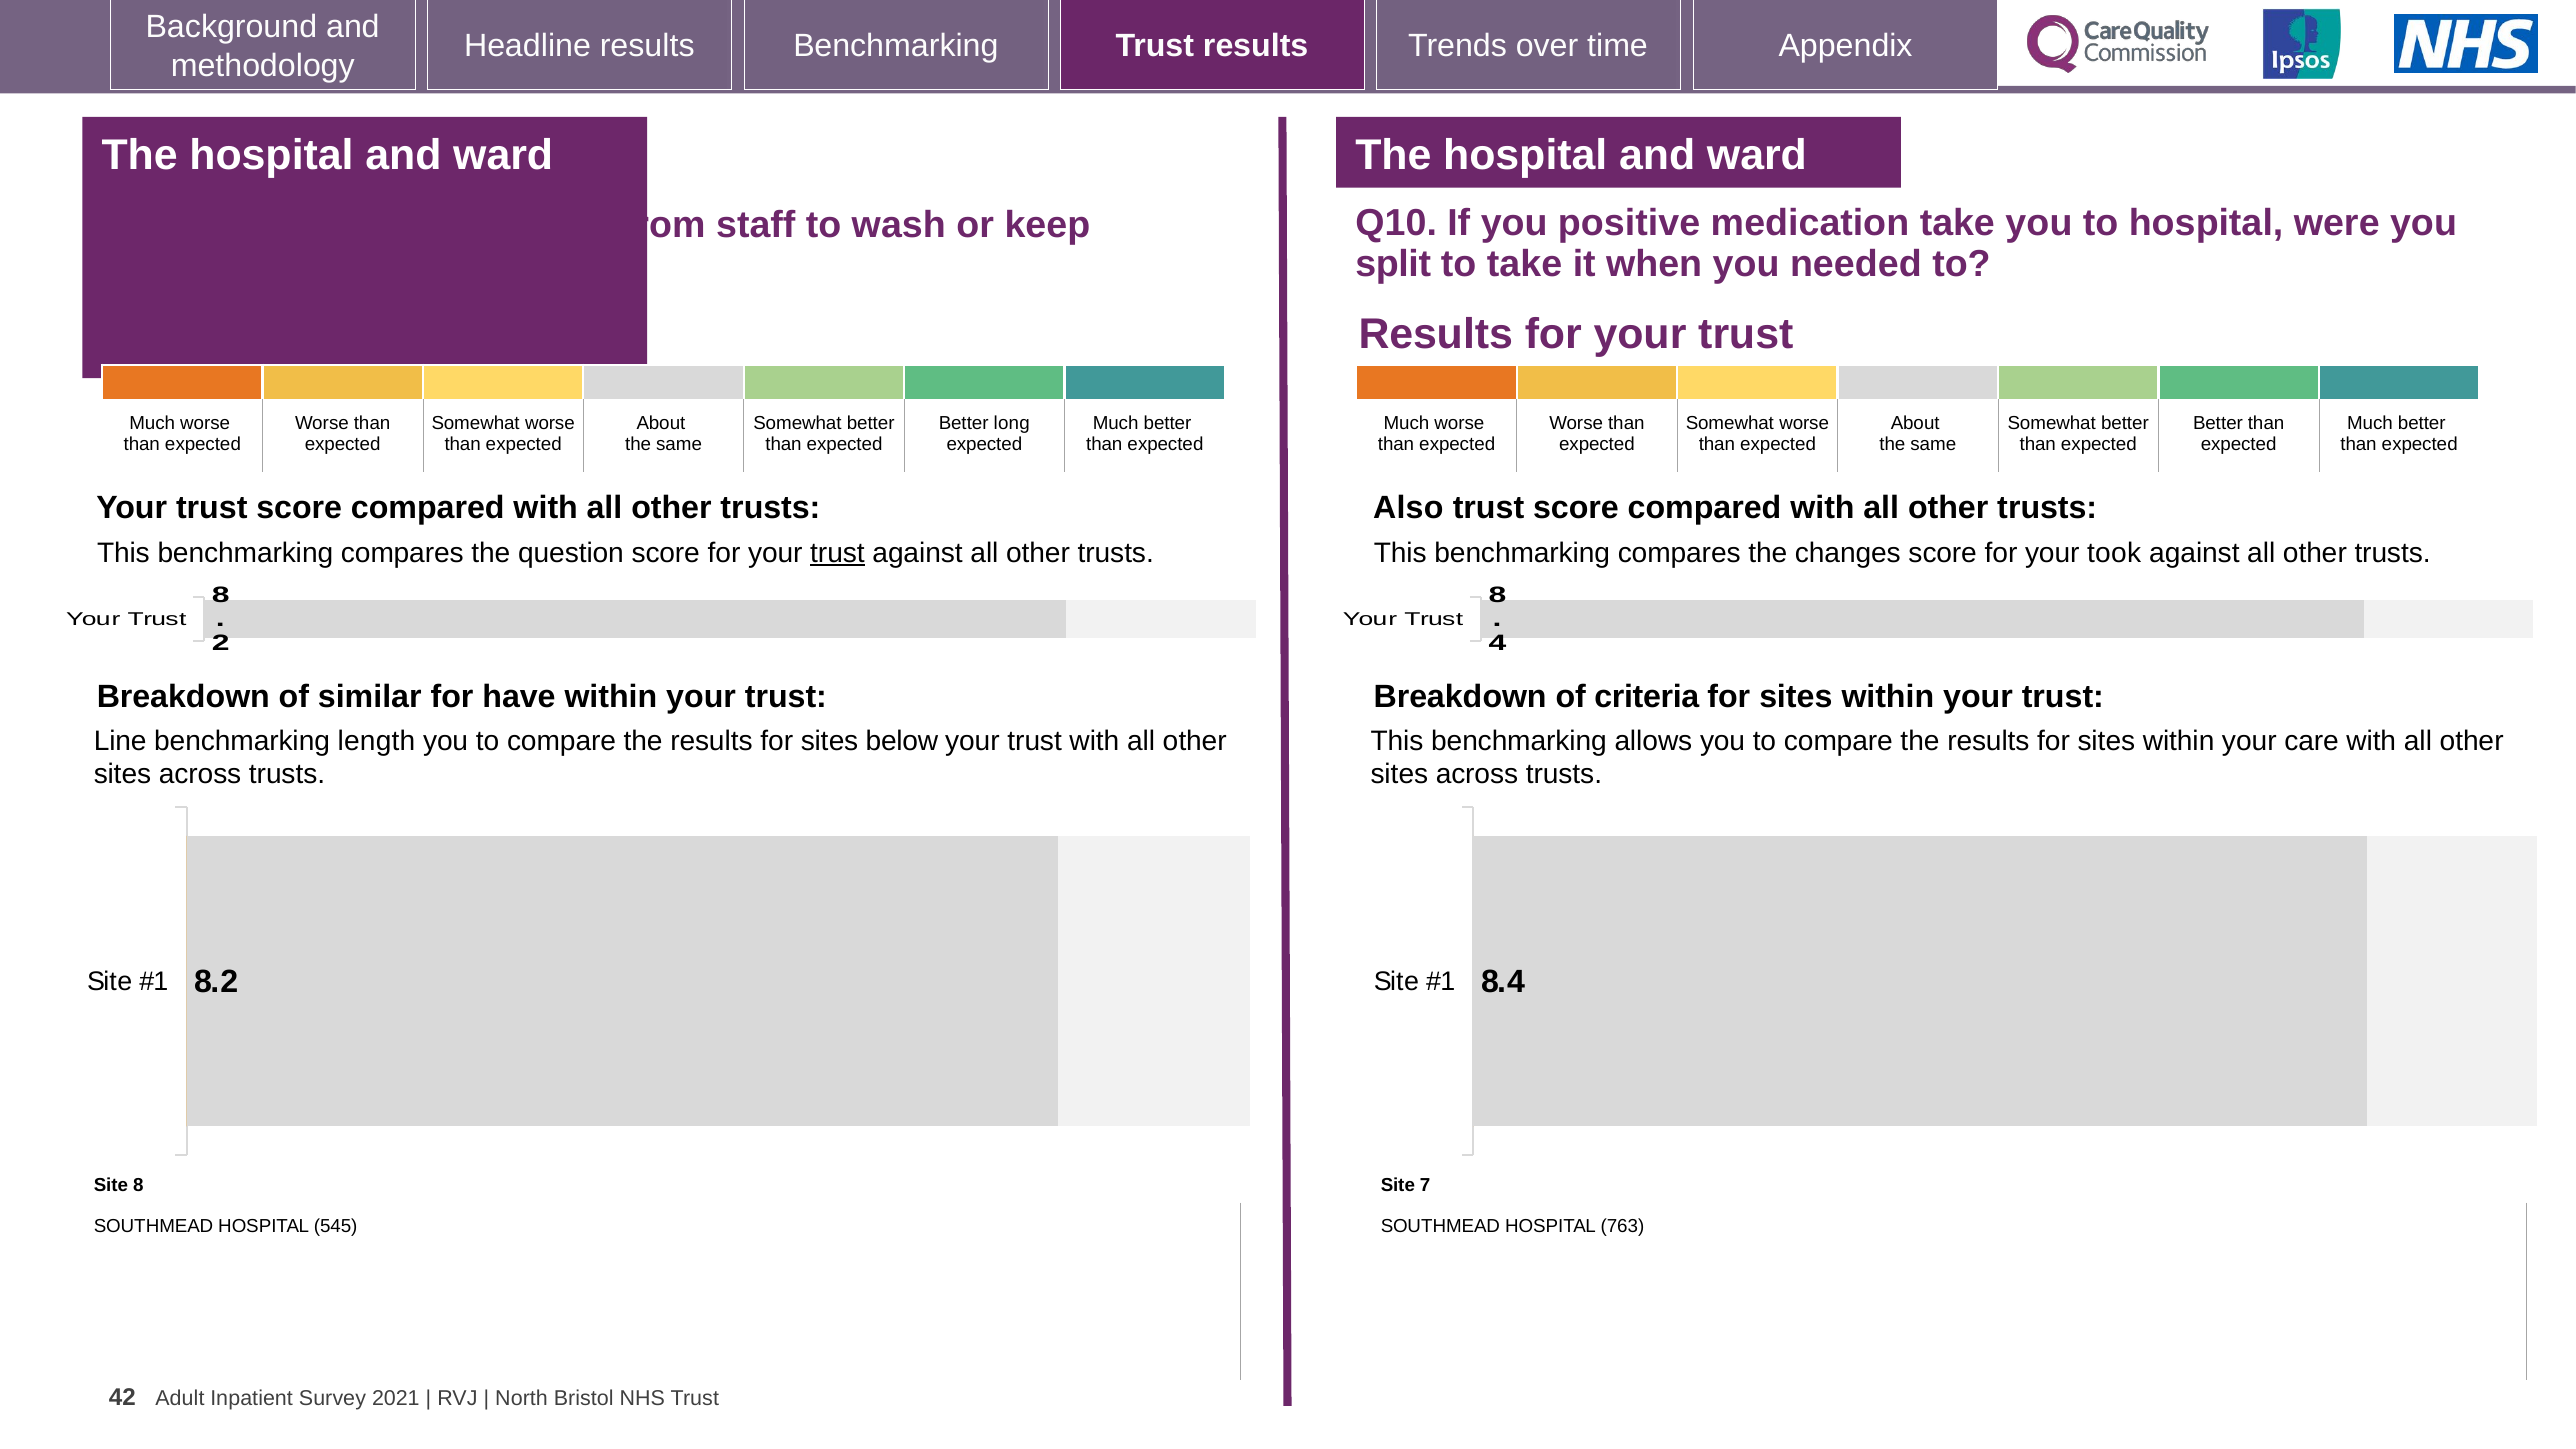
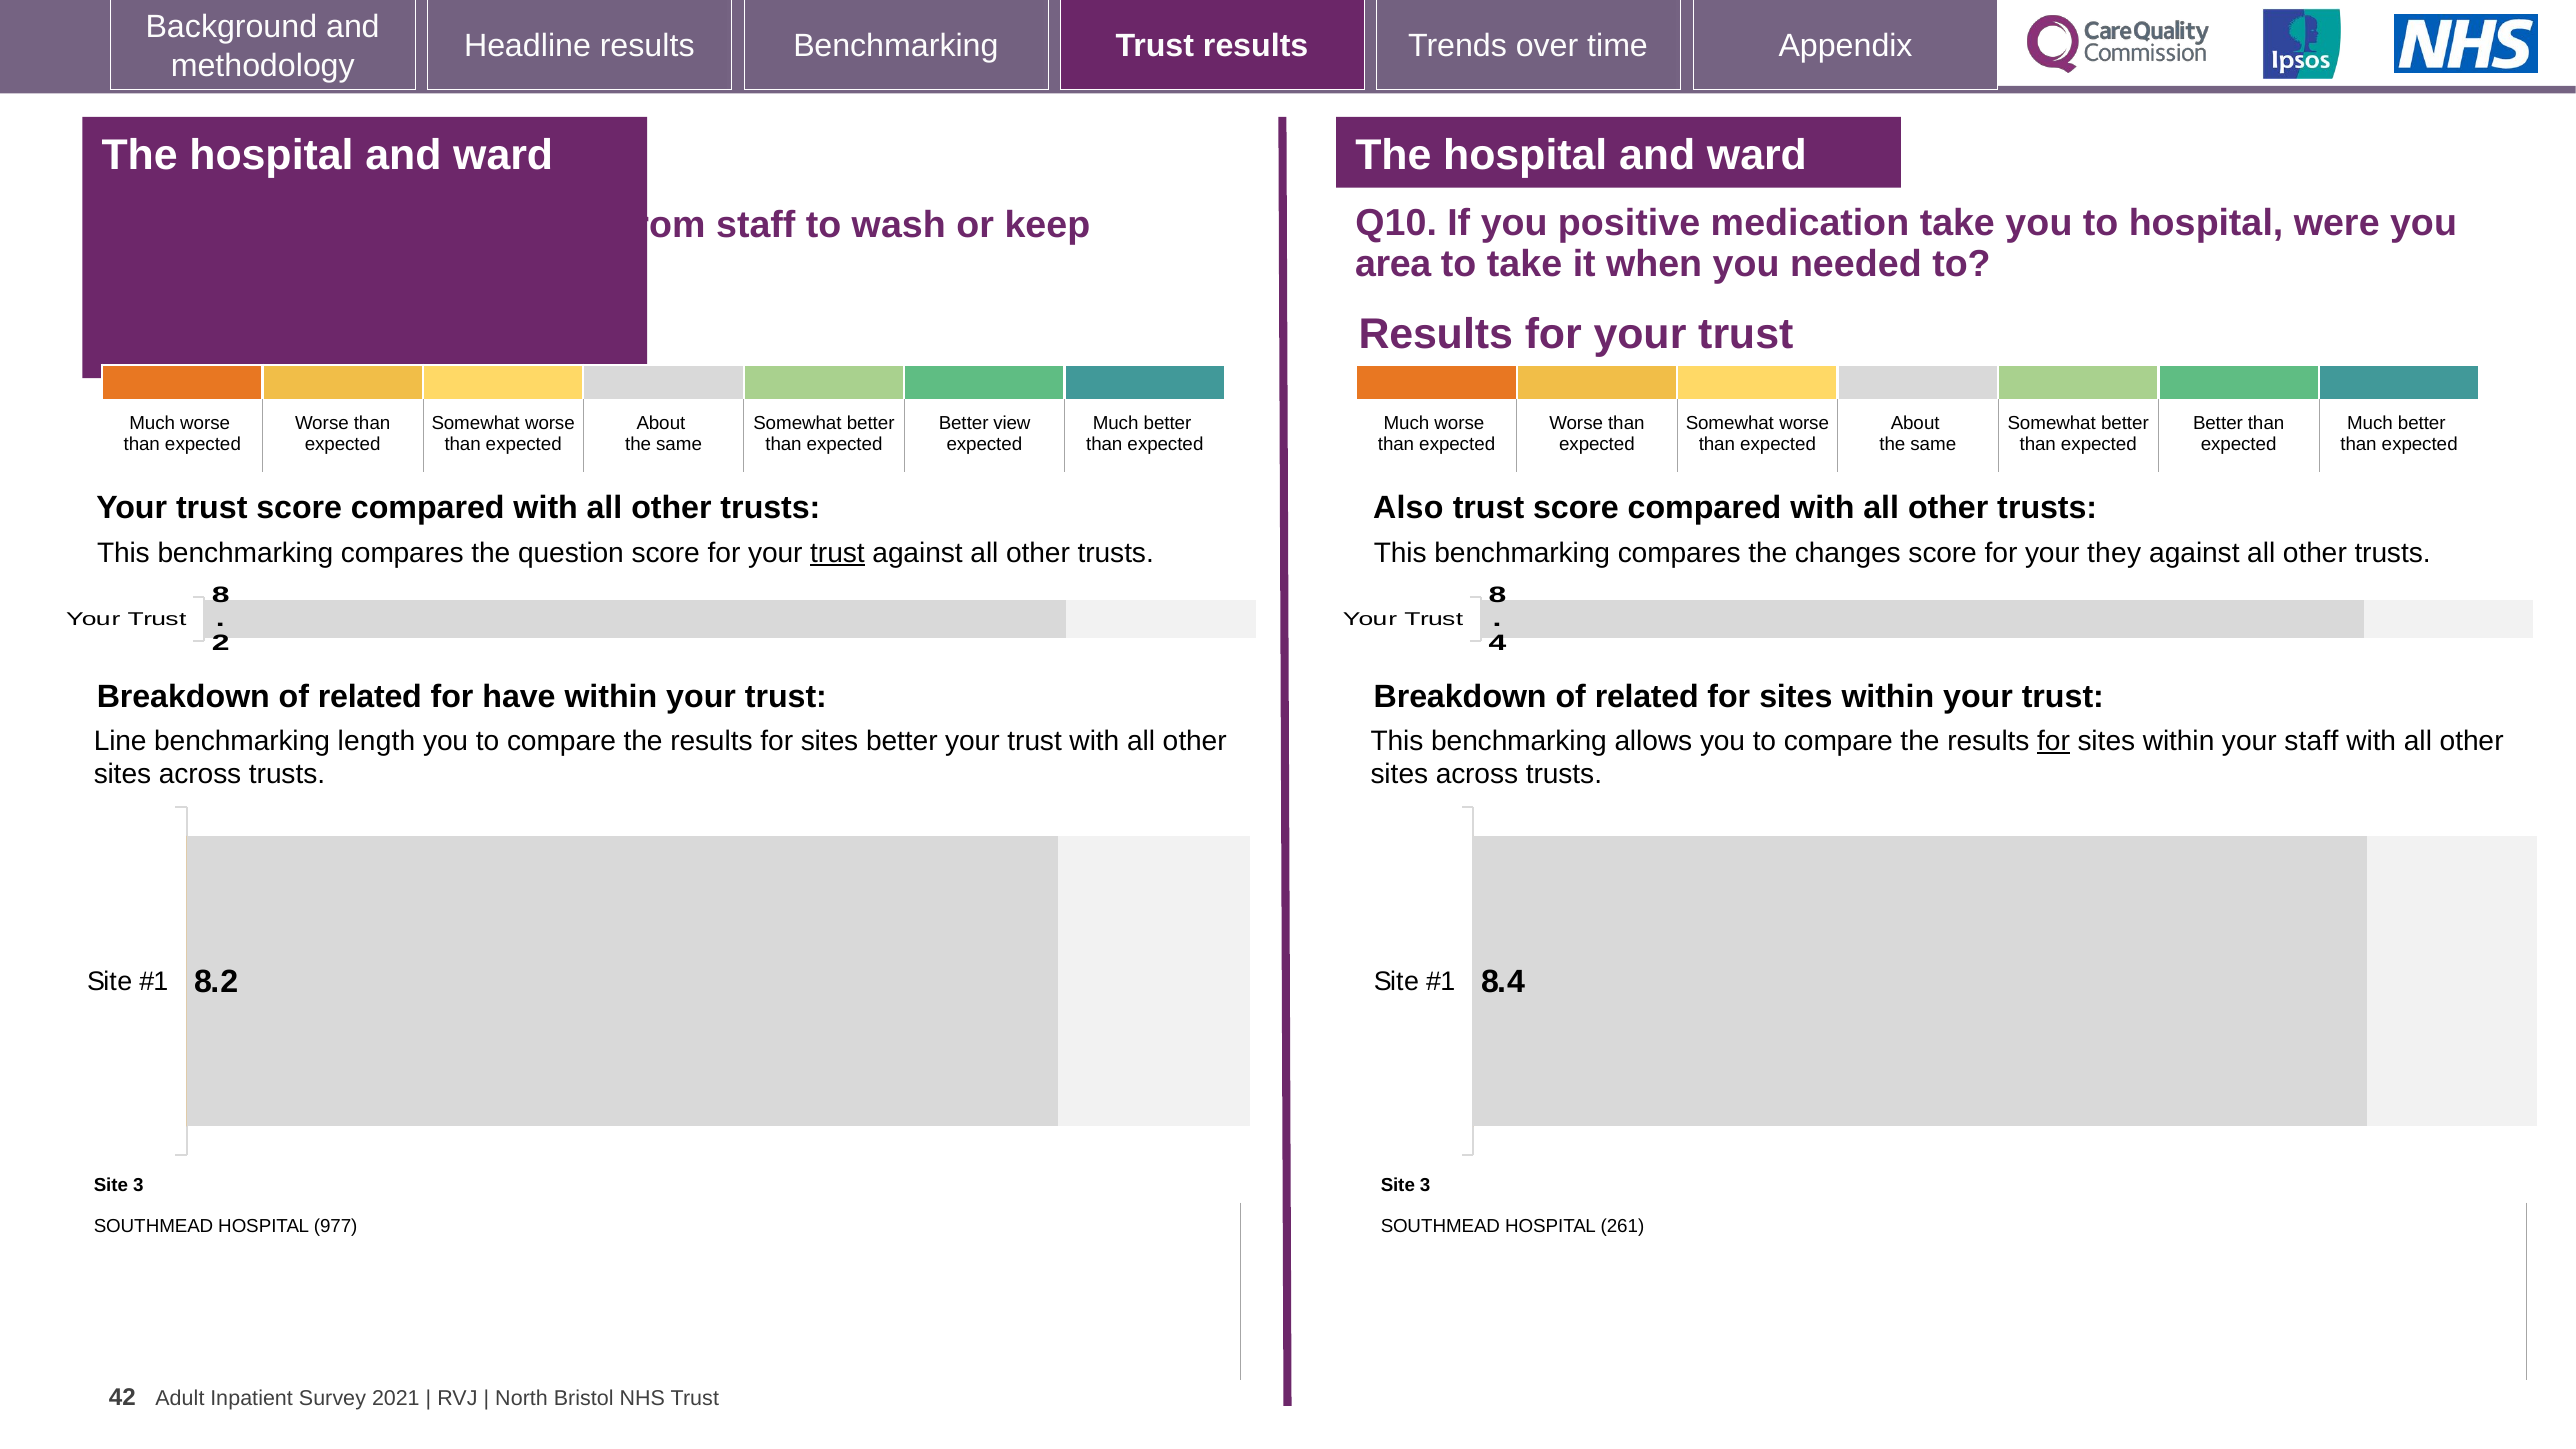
split: split -> area (1393, 264)
long: long -> view (1012, 423)
took: took -> they (2114, 553)
similar: similar -> related (370, 697)
criteria: criteria -> related (1647, 697)
sites below: below -> better (902, 741)
for underline: none -> present (2054, 741)
your care: care -> staff (2311, 741)
8: 8 -> 3 (138, 1185)
7: 7 -> 3 (1425, 1185)
545: 545 -> 977 (336, 1227)
763: 763 -> 261 (1622, 1227)
